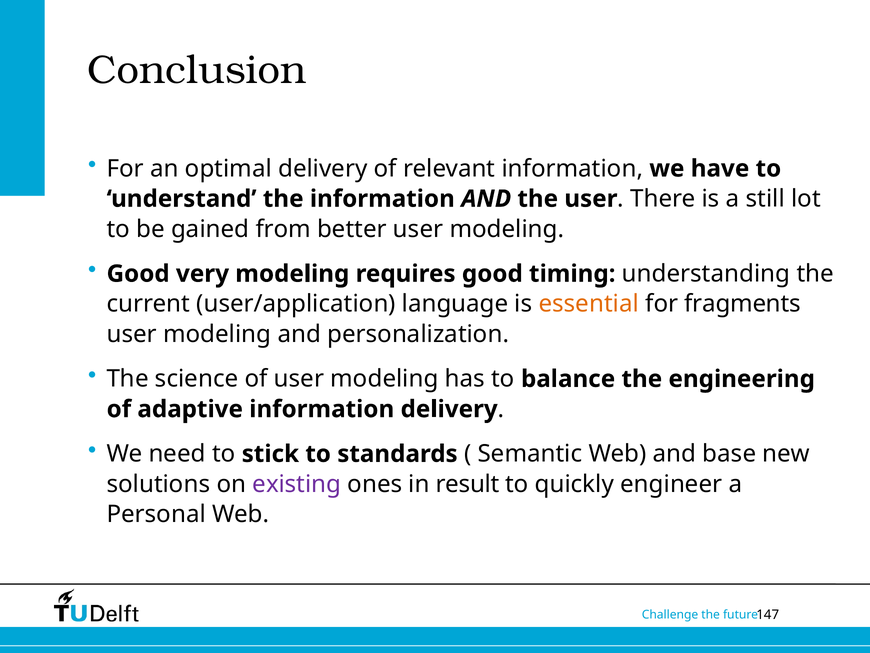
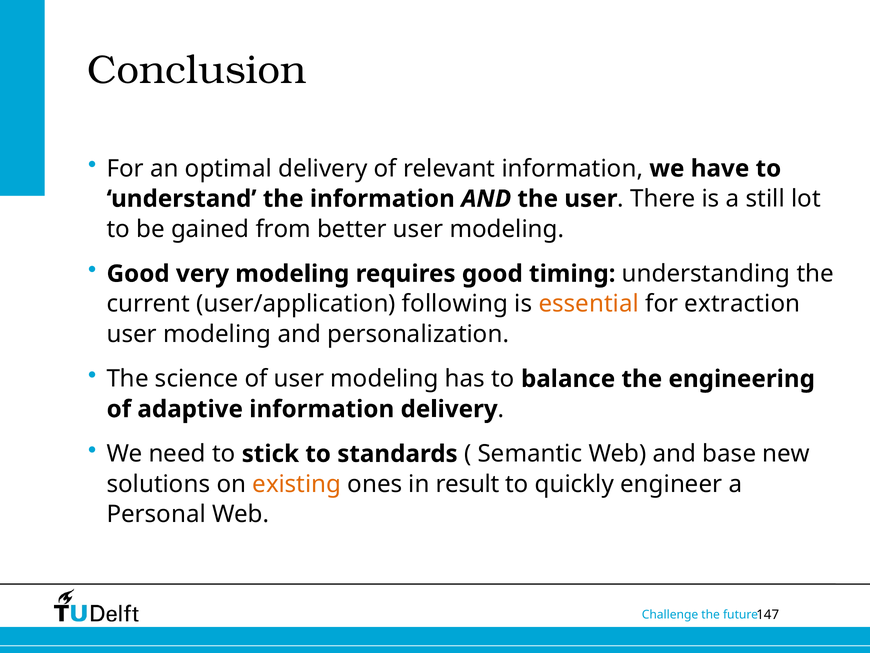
language: language -> following (455, 304)
fragments: fragments -> extraction (742, 304)
existing colour: purple -> orange (297, 484)
